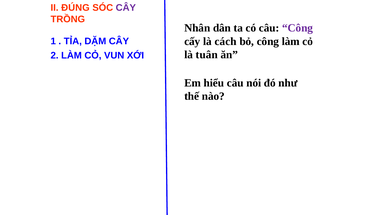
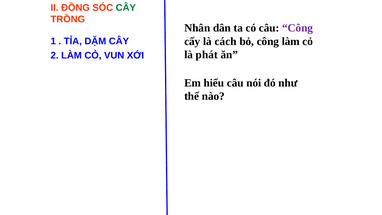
ĐÚNG: ĐÚNG -> ĐỒNG (75, 8)
CÂY colour: purple -> green (126, 8)
tuân: tuân -> phát (207, 55)
